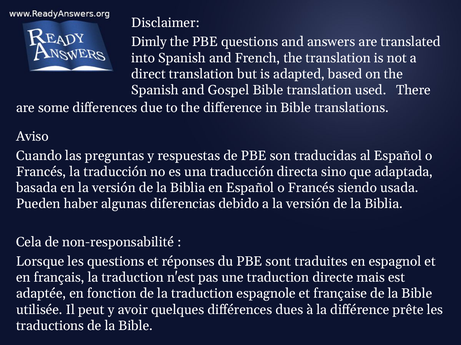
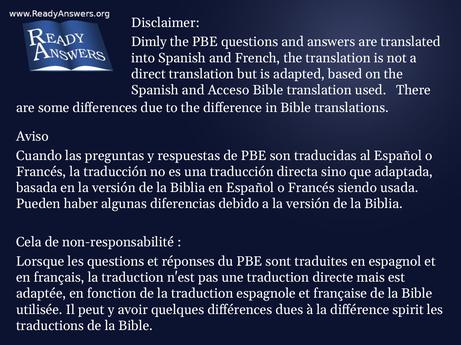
Gospel: Gospel -> Acceso (229, 90)
prête: prête -> spirit (408, 310)
